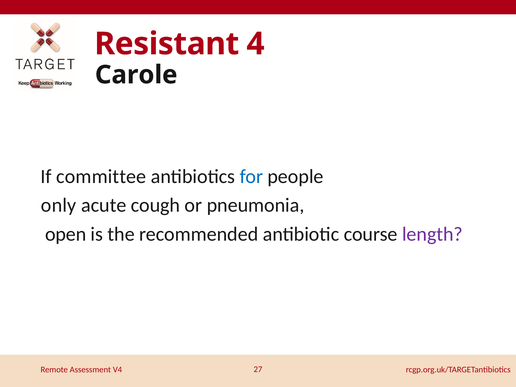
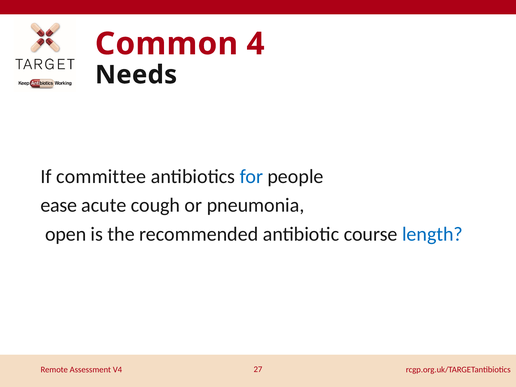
Resistant: Resistant -> Common (167, 44)
Carole: Carole -> Needs (136, 75)
only: only -> ease (59, 205)
length colour: purple -> blue (432, 234)
